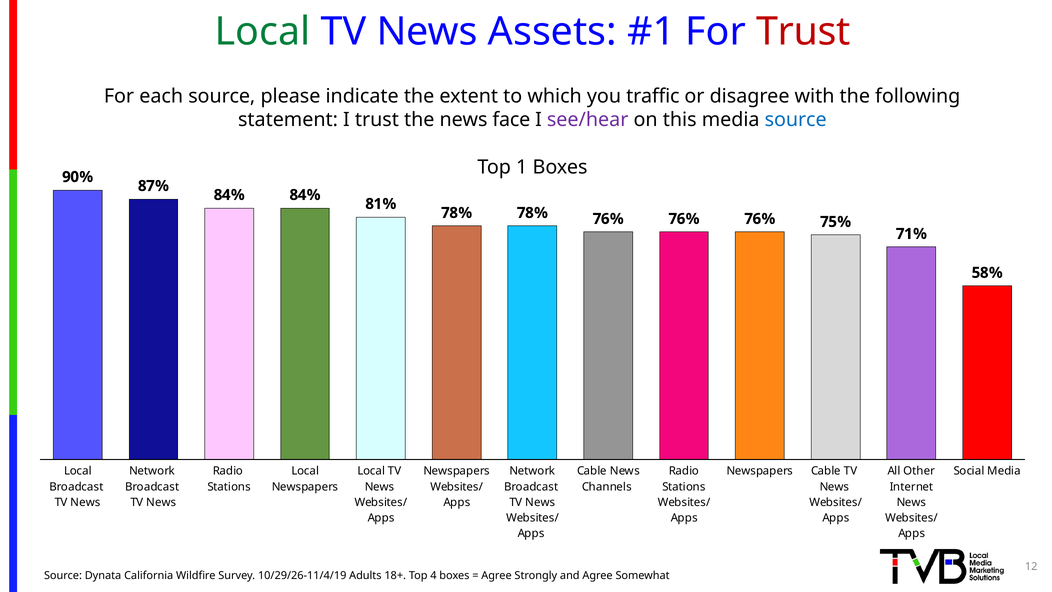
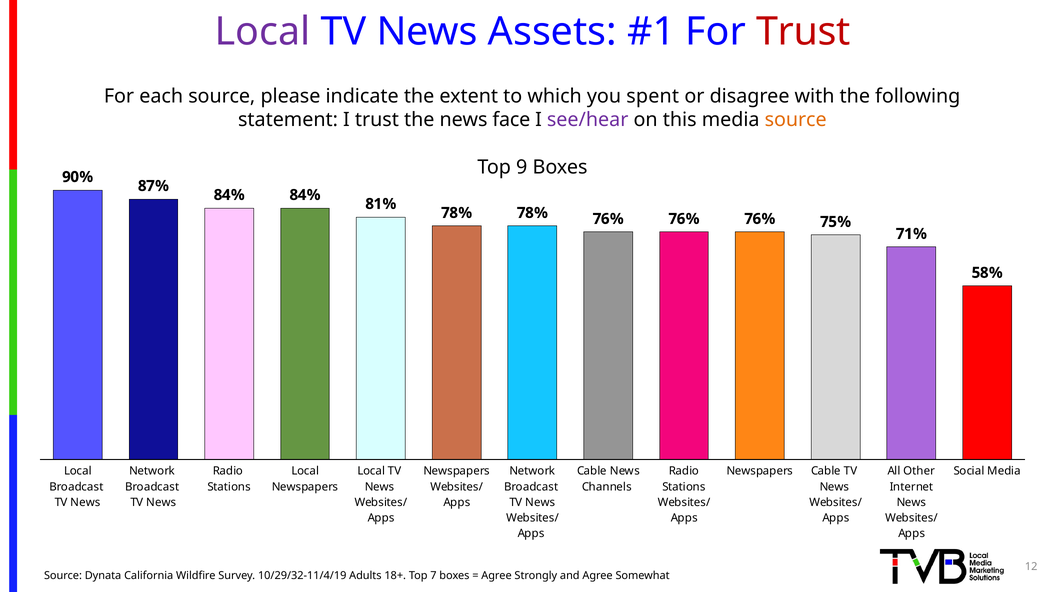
Local colour: green -> purple (263, 32)
traffic: traffic -> spent (653, 96)
source colour: blue -> orange (796, 120)
1: 1 -> 9 (522, 167)
10/29/26-11/4/19: 10/29/26-11/4/19 -> 10/29/32-11/4/19 (302, 575)
4: 4 -> 7 (433, 575)
